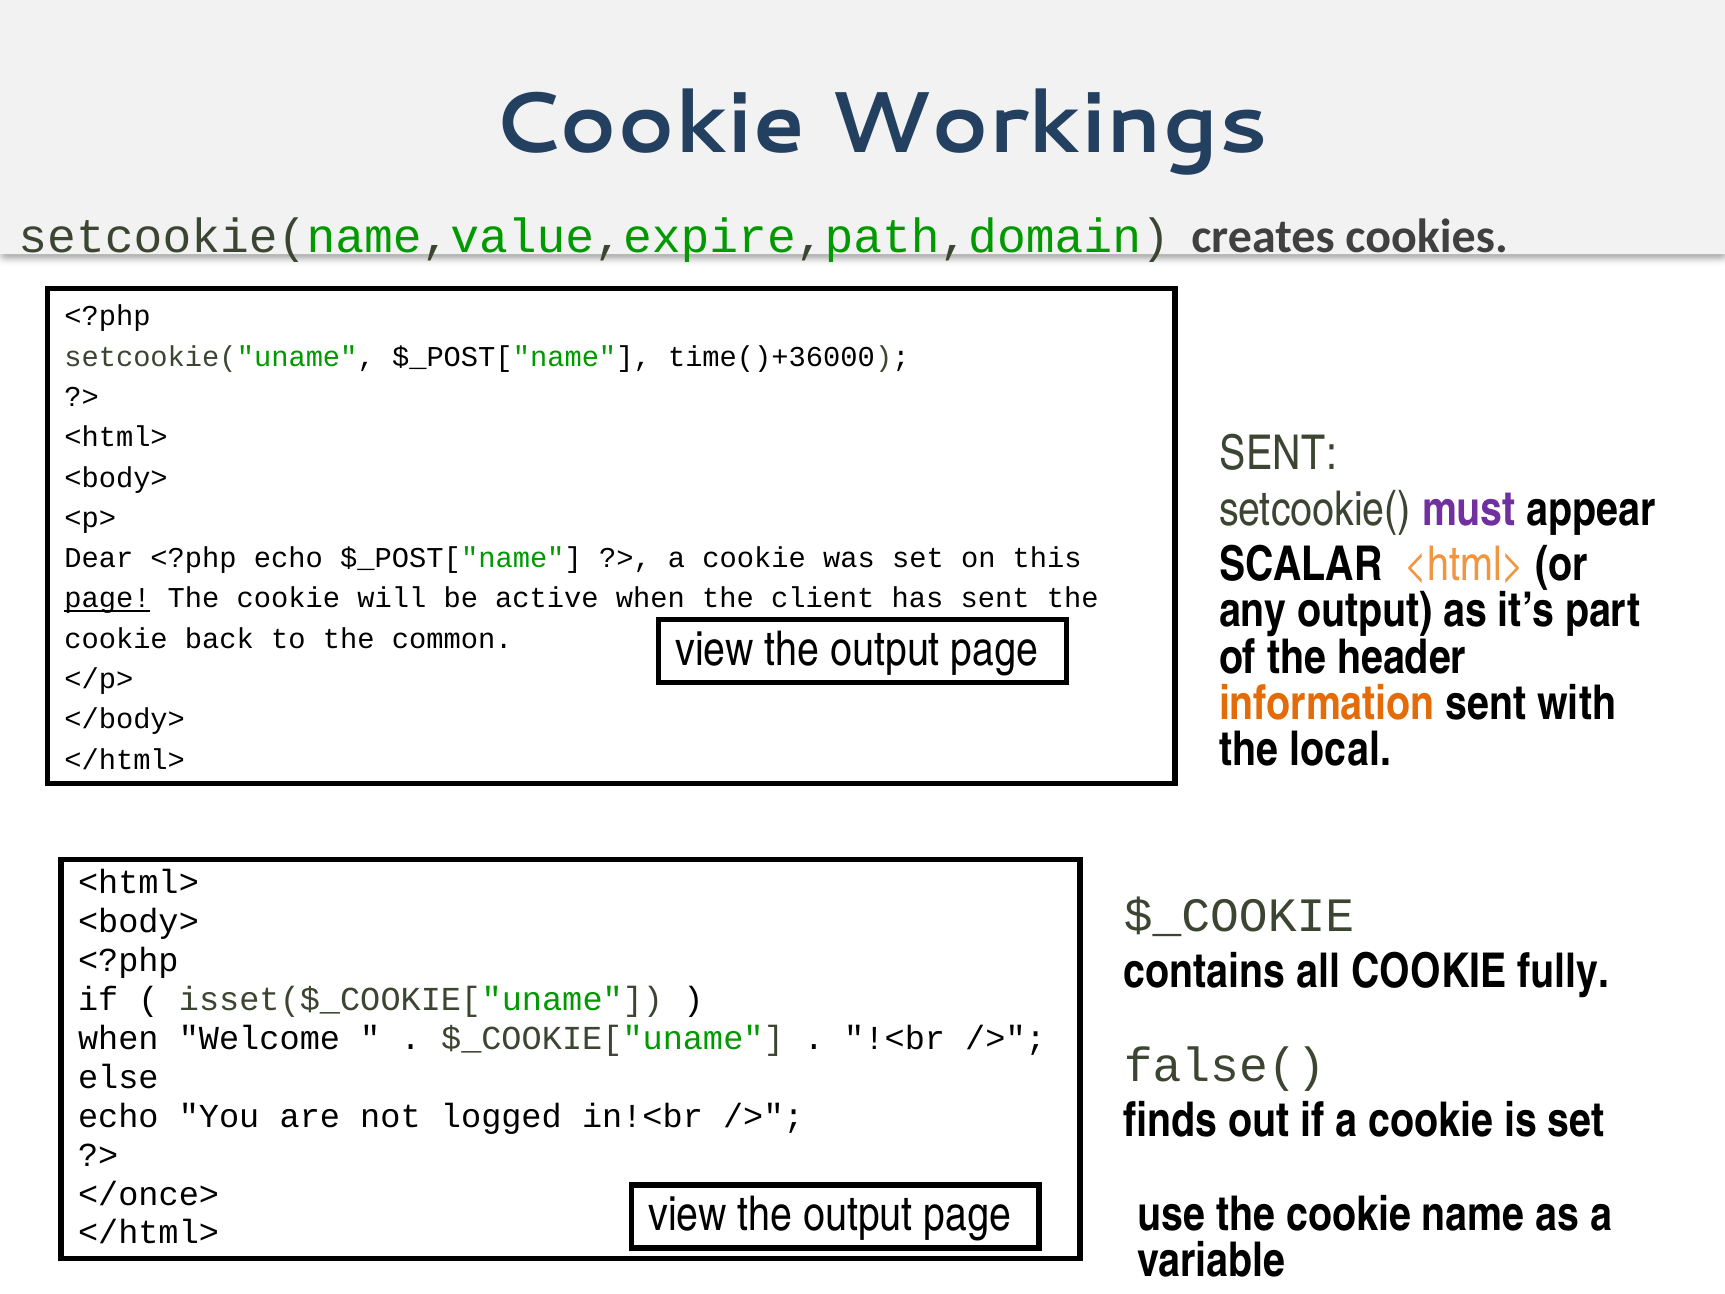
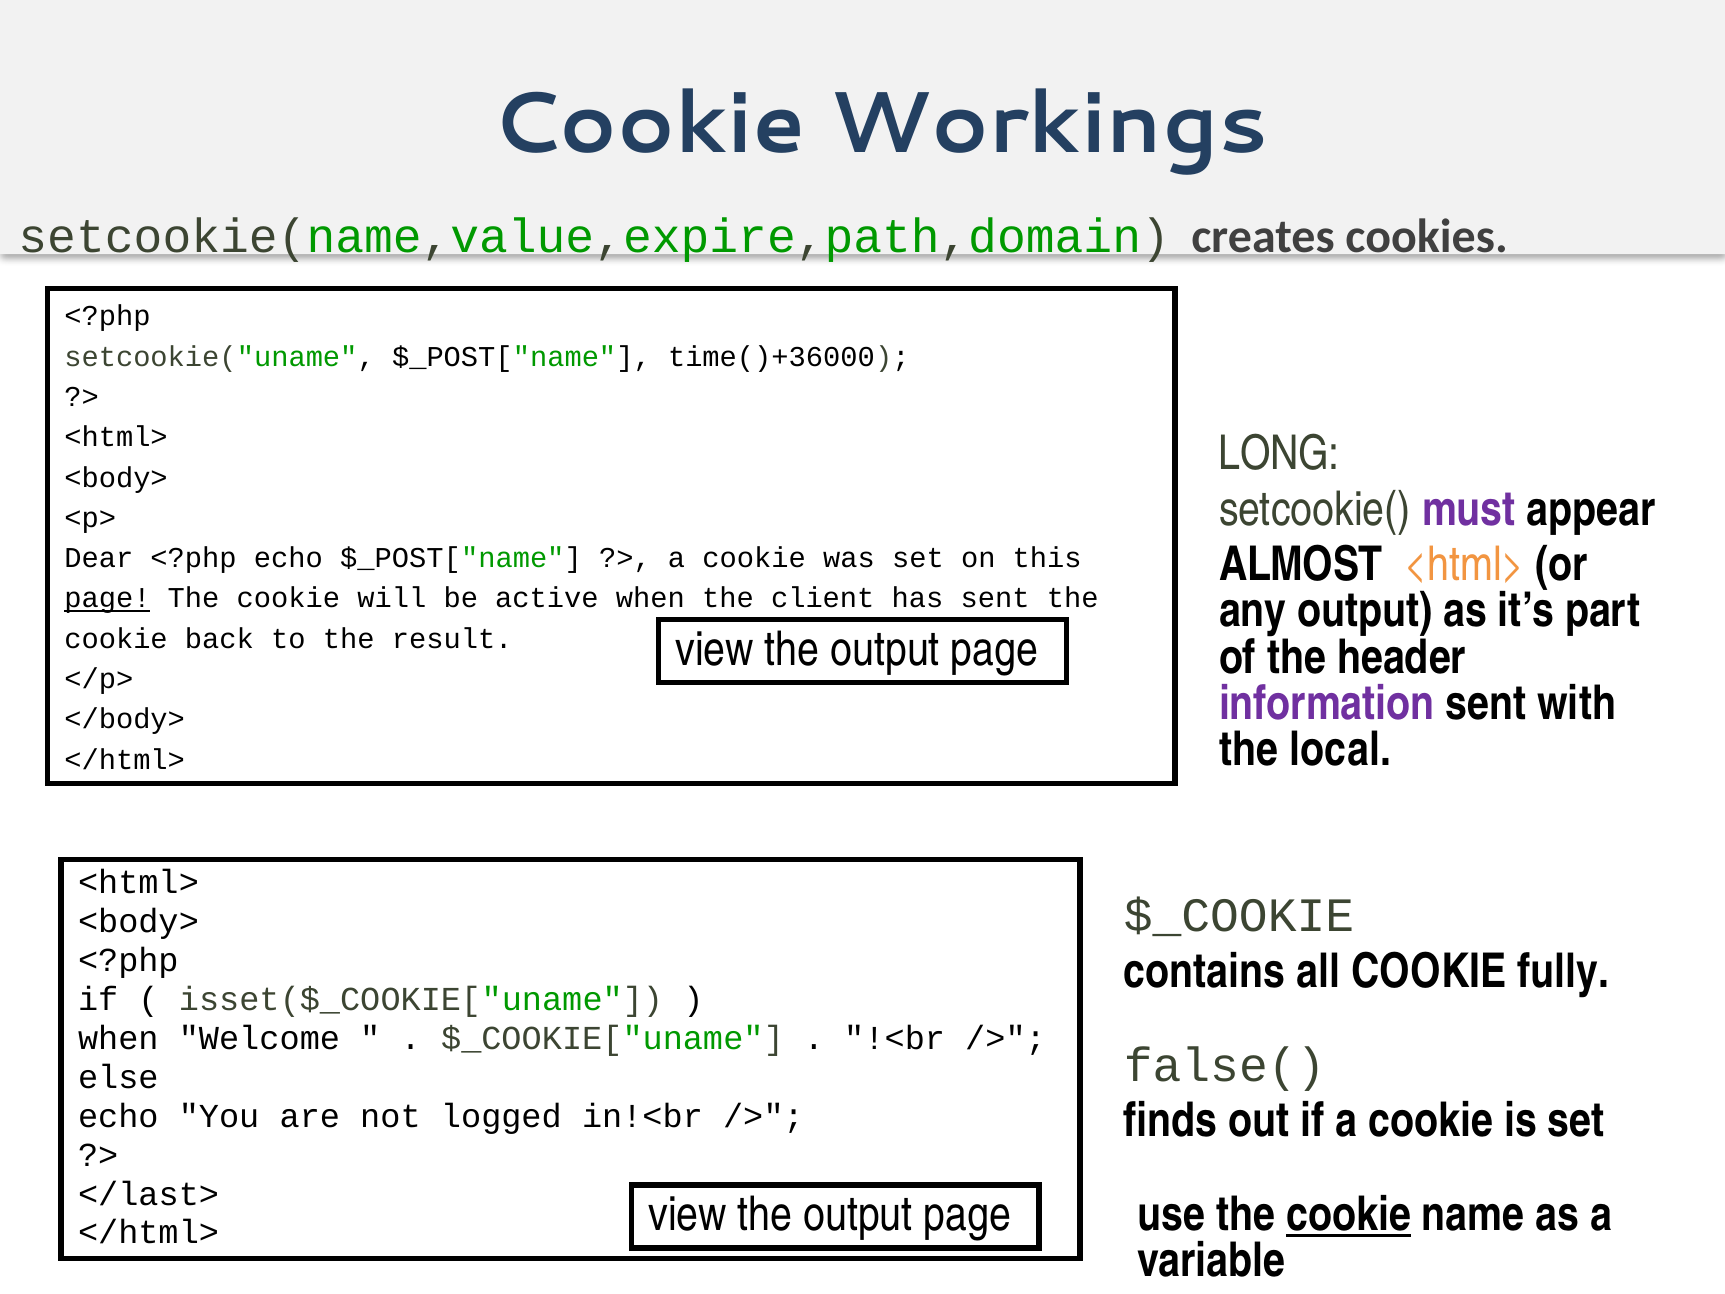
SENT: SENT -> LONG (1279, 454)
SCALAR: SCALAR -> ALMOST (1301, 565)
common: common -> result (452, 639)
information colour: orange -> purple (1327, 703)
</once>: </once> -> </last> (149, 1194)
cookie underline: none -> present (1349, 1214)
